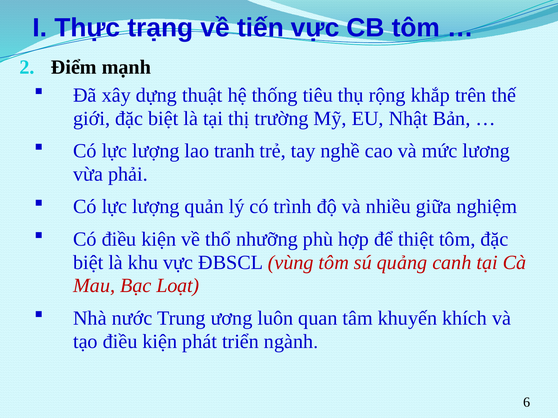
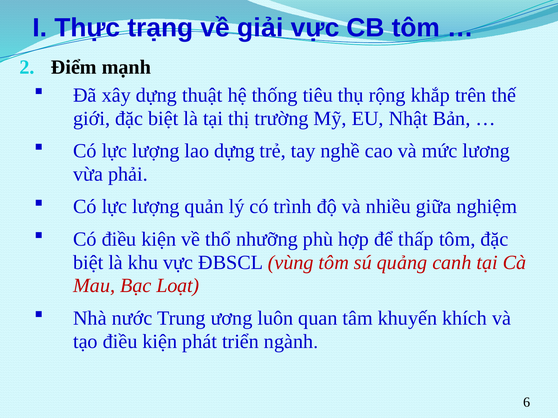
tiến: tiến -> giải (260, 28)
lao tranh: tranh -> dựng (234, 151)
thiệt: thiệt -> thấp (416, 239)
